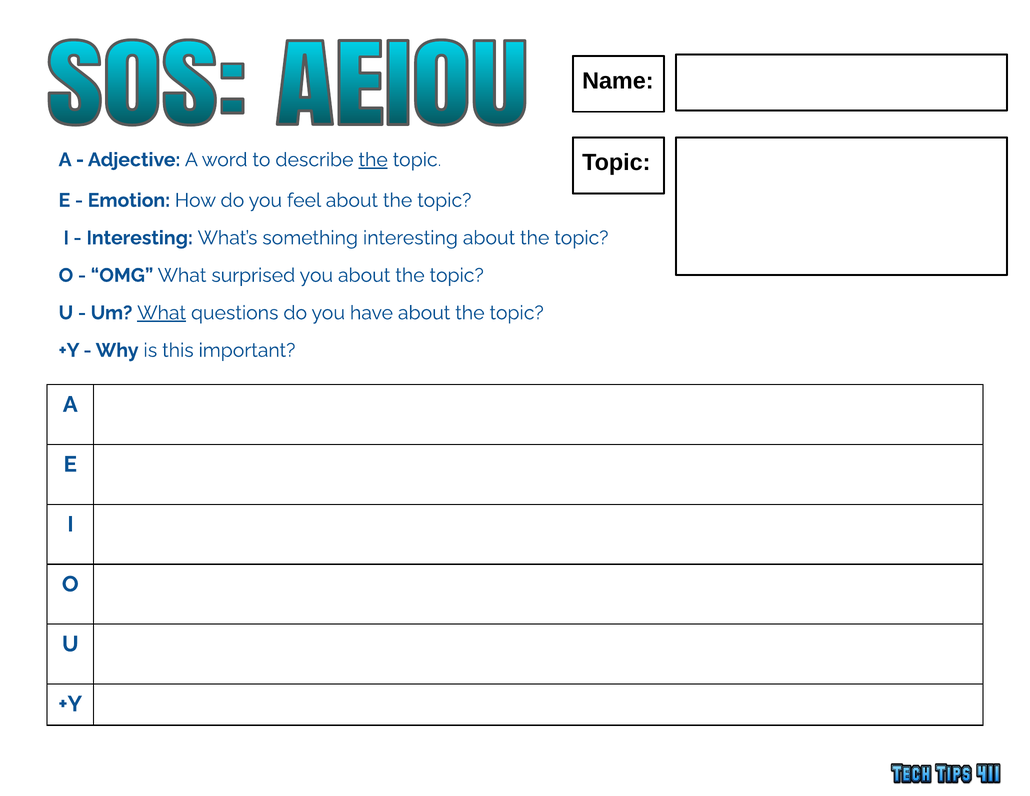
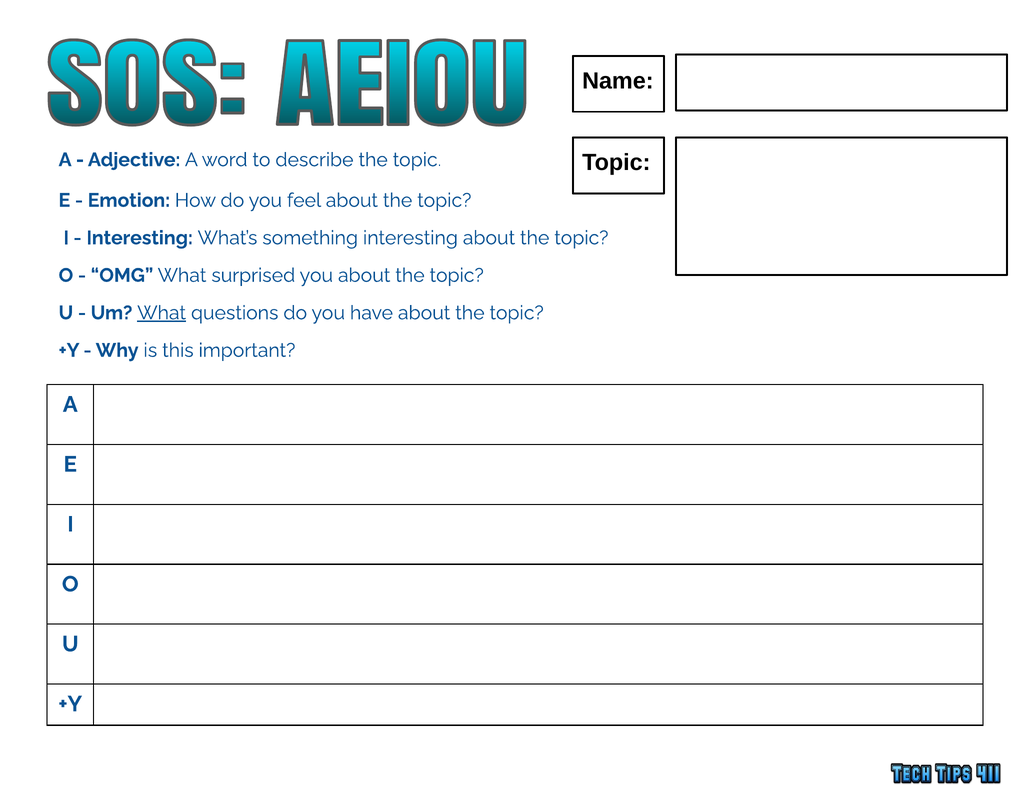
the underline: present -> none (373, 160)
